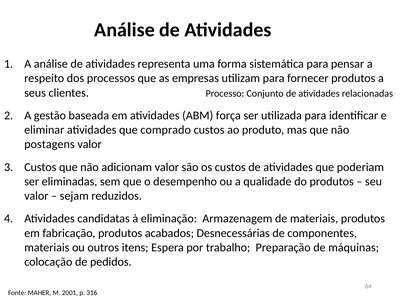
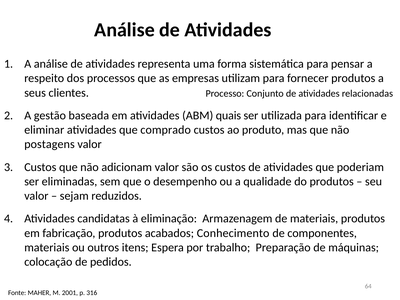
força: força -> quais (228, 116)
Desnecessárias: Desnecessárias -> Conhecimento (233, 233)
